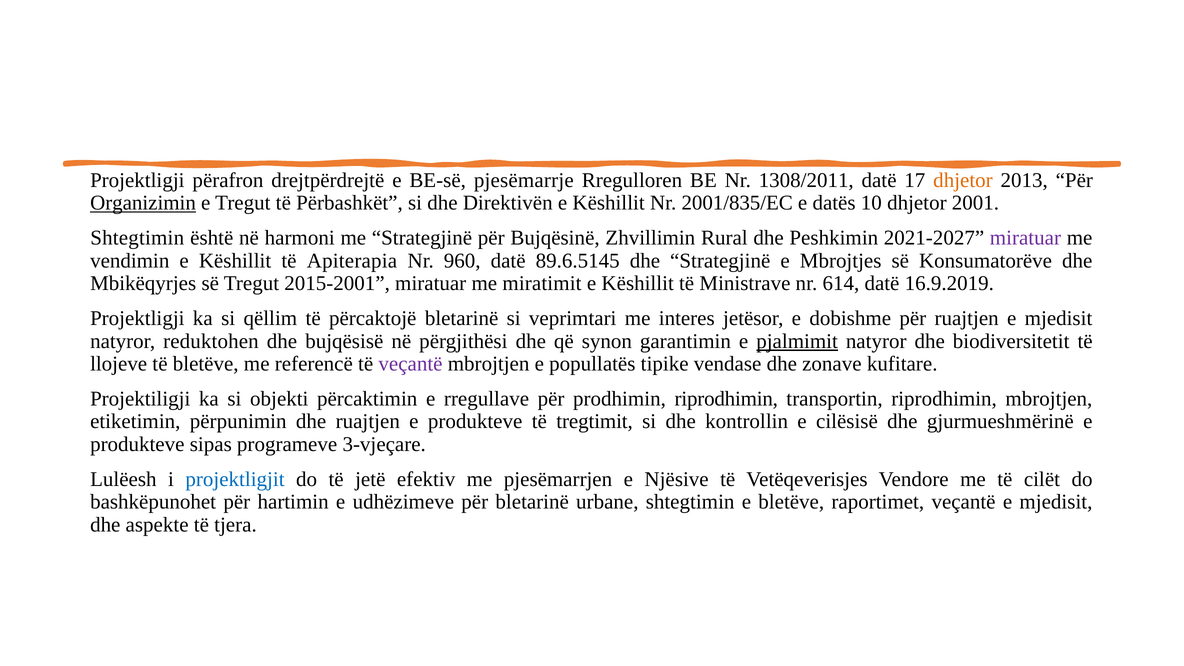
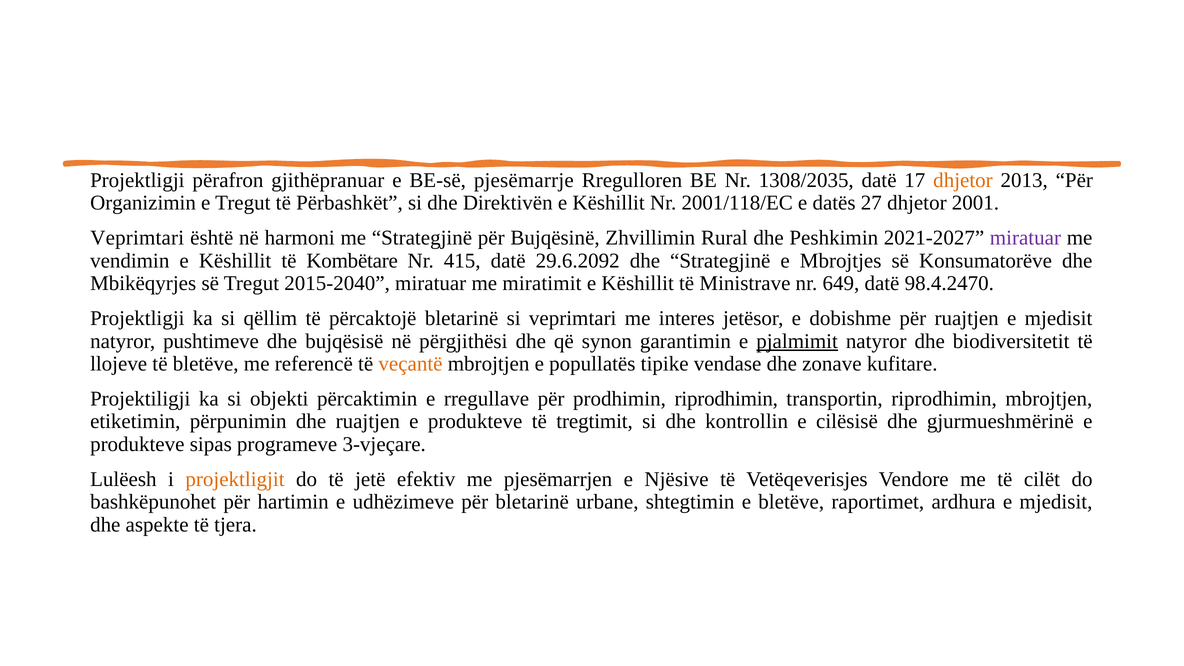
drejtpërdrejtë: drejtpërdrejtë -> gjithëpranuar (328, 180)
1308/2011: 1308/2011 -> 1308/2035 (806, 180)
Organizimin underline: present -> none (143, 203)
2001/835/EC: 2001/835/EC -> 2001/118/EC (737, 203)
10: 10 -> 27 (871, 203)
Shtegtimin: Shtegtimin -> Veprimtari (137, 238)
Apiterapia: Apiterapia -> Kombëtare (352, 261)
960: 960 -> 415 (462, 261)
89.6.5145: 89.6.5145 -> 29.6.2092 (578, 261)
2015-2001: 2015-2001 -> 2015-2040 (337, 283)
614: 614 -> 649 (841, 283)
16.9.2019: 16.9.2019 -> 98.4.2470 (949, 283)
reduktohen: reduktohen -> pushtimeve (211, 341)
veçantë colour: purple -> orange (410, 364)
projektligjit colour: blue -> orange (235, 479)
raportimet veçantë: veçantë -> ardhura (964, 502)
